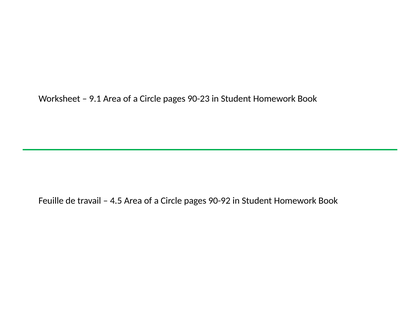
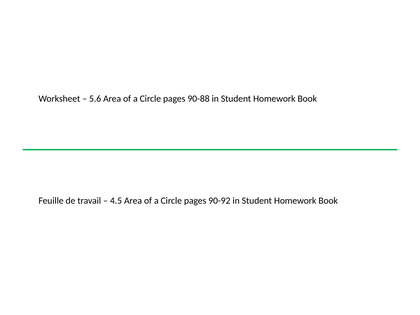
9.1: 9.1 -> 5.6 (95, 99)
90-23: 90-23 -> 90-88 (199, 99)
